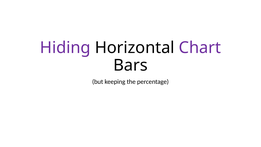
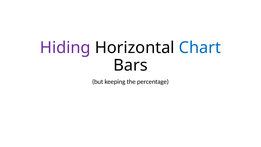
Chart colour: purple -> blue (200, 48)
